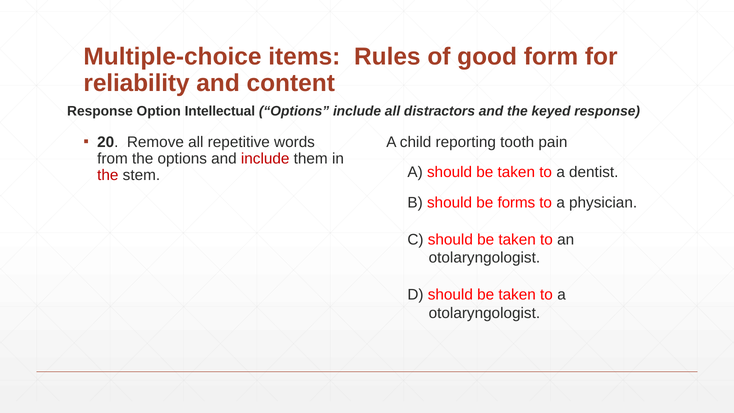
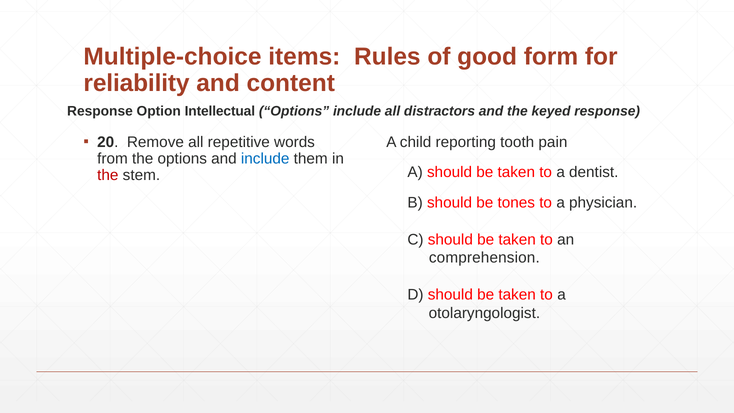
include colour: red -> blue (265, 159)
forms: forms -> tones (516, 203)
otolaryngologist: otolaryngologist -> comprehension (484, 258)
